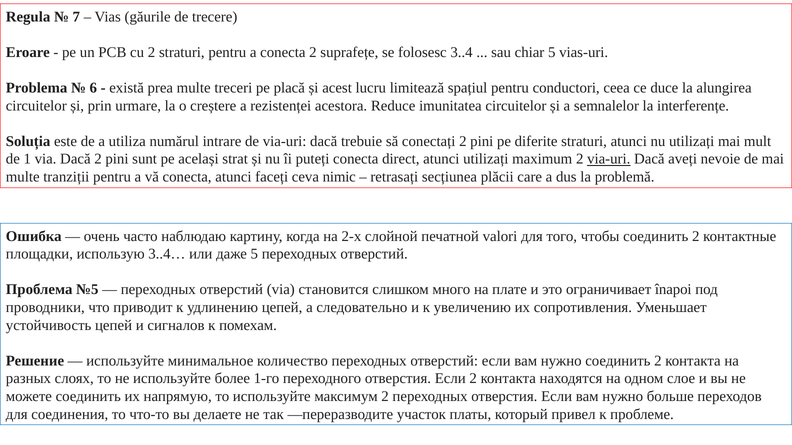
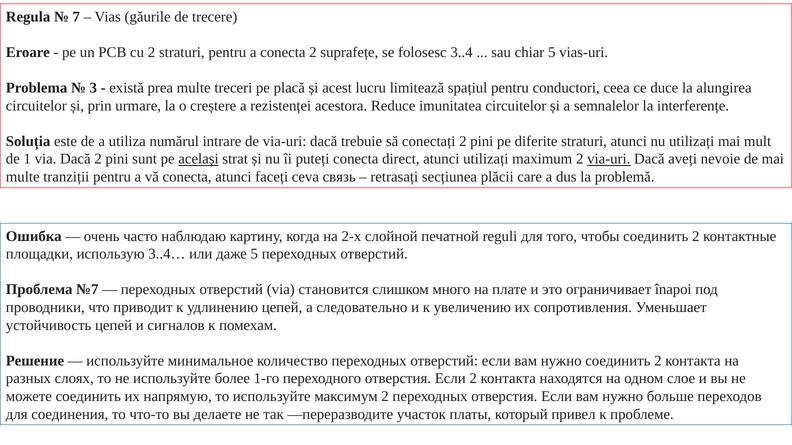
6: 6 -> 3 (93, 88)
același underline: none -> present (199, 159)
nimic: nimic -> связь (339, 177)
valori: valori -> reguli (500, 236)
№5: №5 -> №7 (87, 290)
